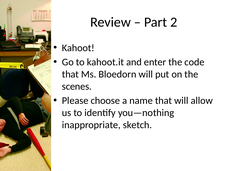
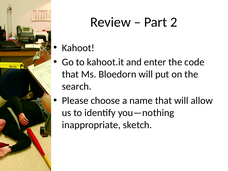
scenes: scenes -> search (77, 86)
